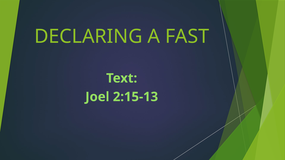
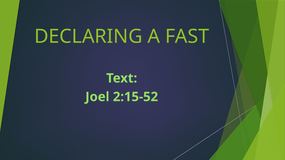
2:15-13: 2:15-13 -> 2:15-52 (135, 97)
